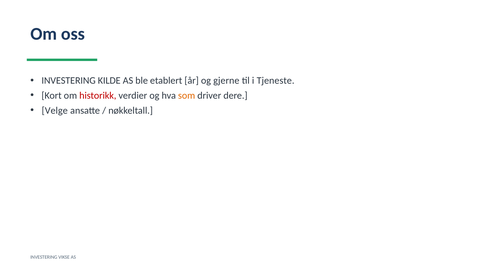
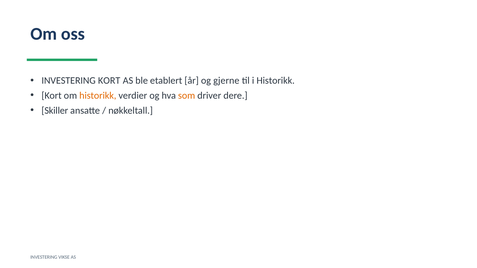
INVESTERING KILDE: KILDE -> KORT (109, 81)
i Tjeneste: Tjeneste -> Historikk (276, 81)
historikk colour: red -> orange (98, 96)
Velge: Velge -> Skiller (55, 111)
